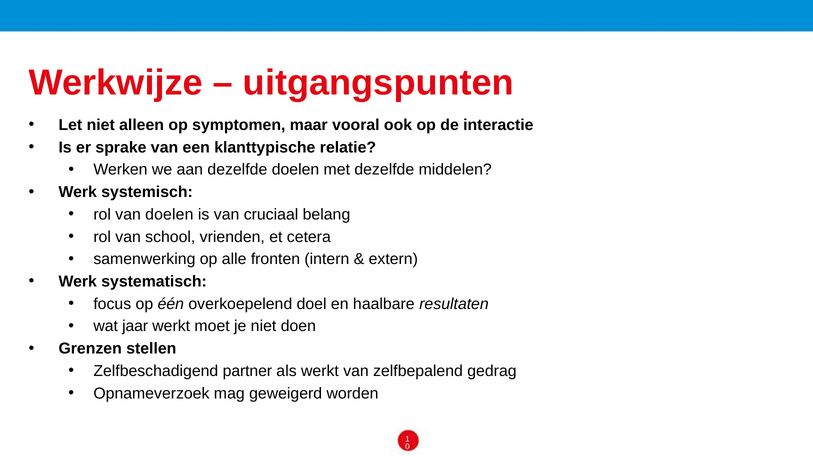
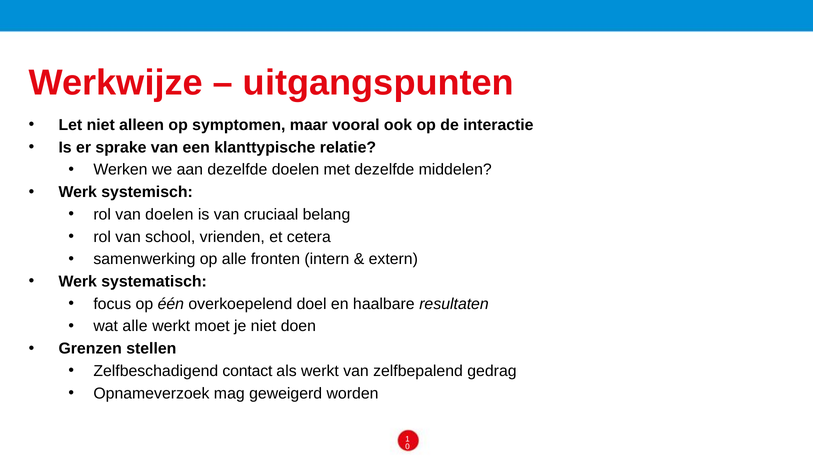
wat jaar: jaar -> alle (135, 327)
partner: partner -> contact (247, 371)
